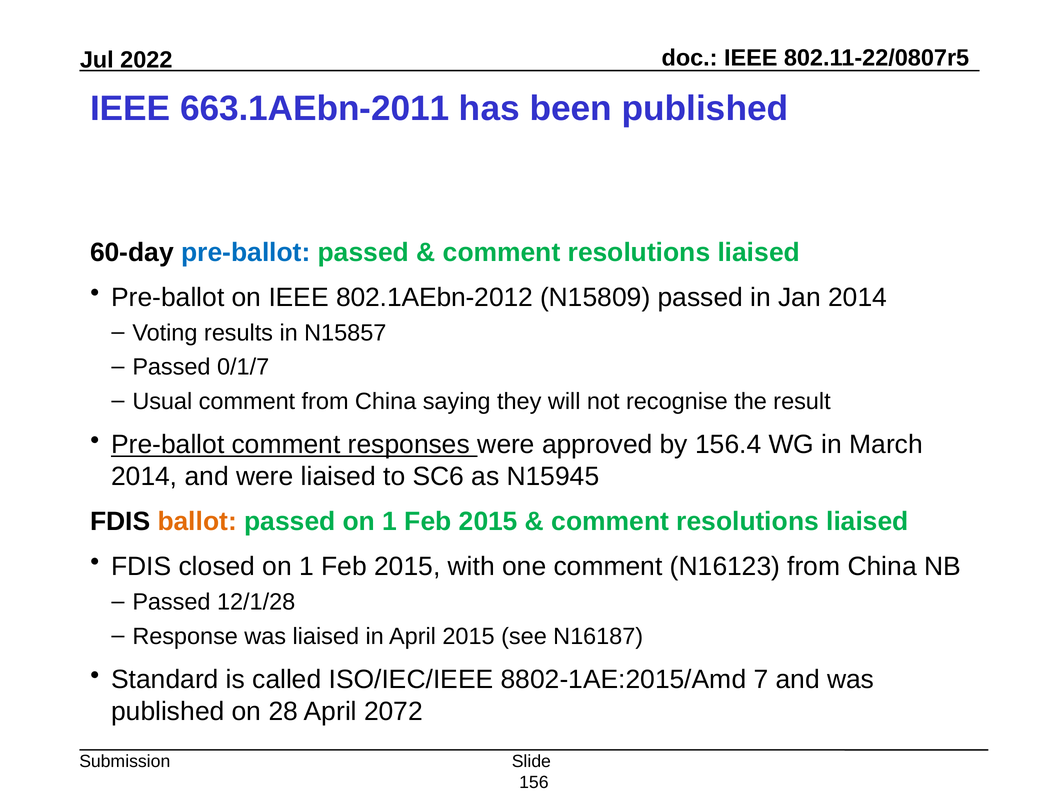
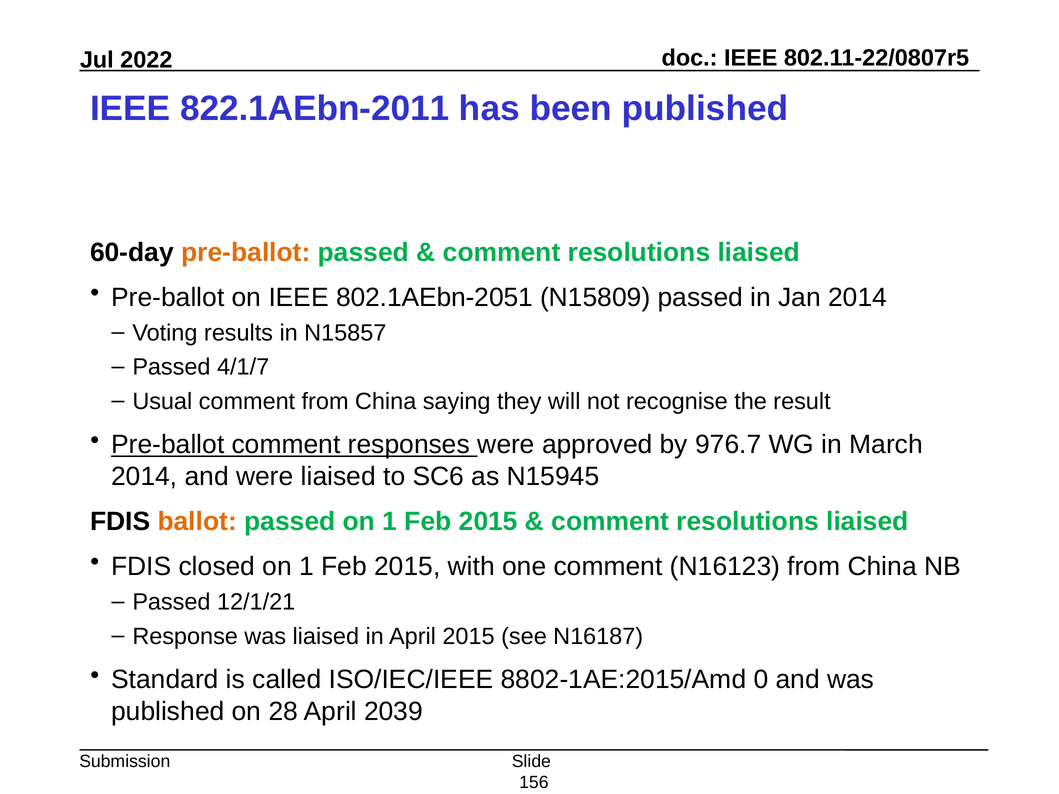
663.1AEbn-2011: 663.1AEbn-2011 -> 822.1AEbn-2011 (315, 108)
pre-ballot colour: blue -> orange (246, 253)
802.1AEbn-2012: 802.1AEbn-2012 -> 802.1AEbn-2051 (435, 298)
0/1/7: 0/1/7 -> 4/1/7 (243, 367)
156.4: 156.4 -> 976.7 (728, 445)
12/1/28: 12/1/28 -> 12/1/21 (256, 602)
7: 7 -> 0 (761, 680)
2072: 2072 -> 2039 (393, 712)
